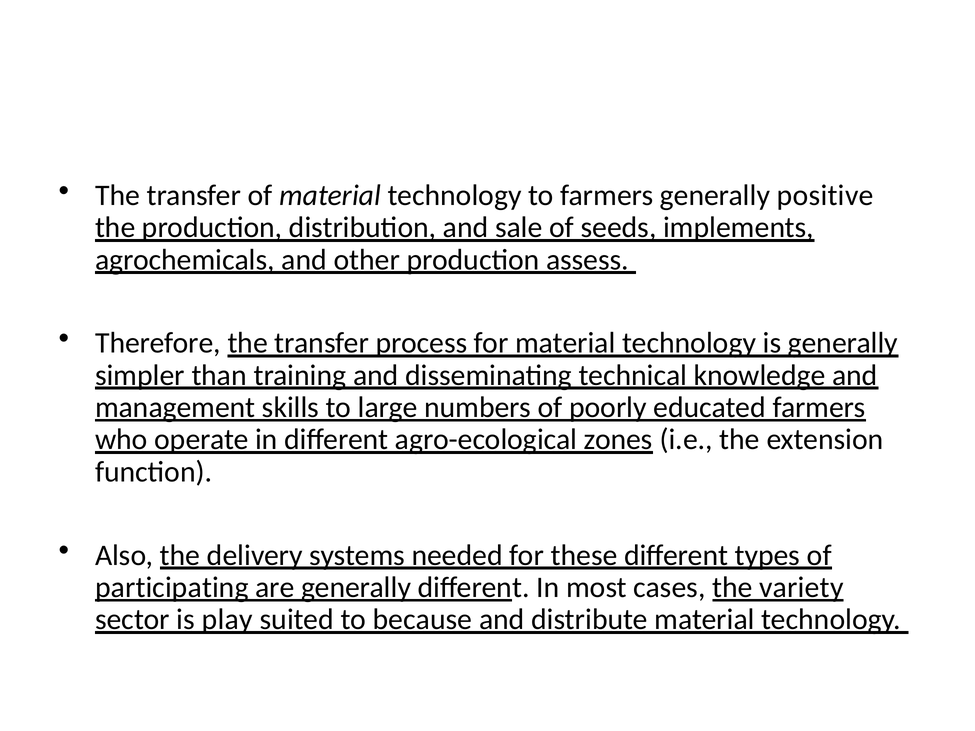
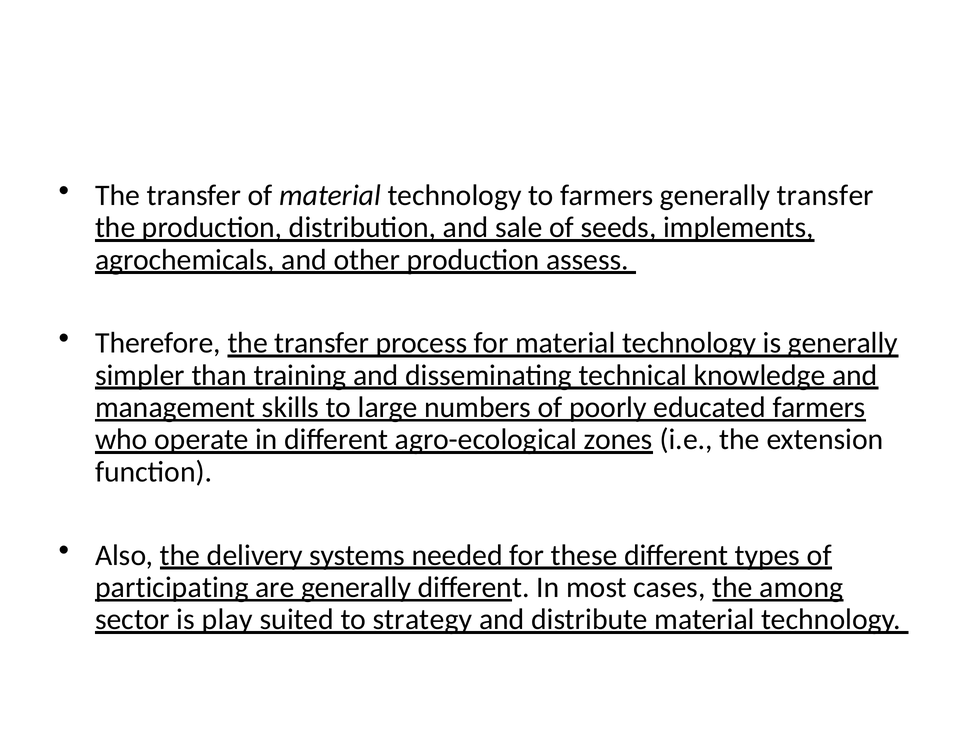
generally positive: positive -> transfer (825, 195)
variety: variety -> among (801, 588)
because: because -> strategy (422, 620)
